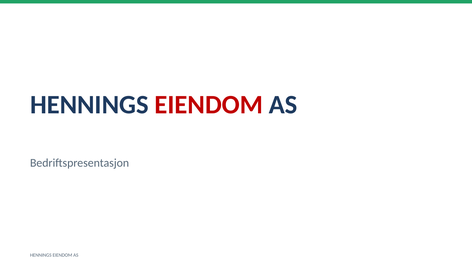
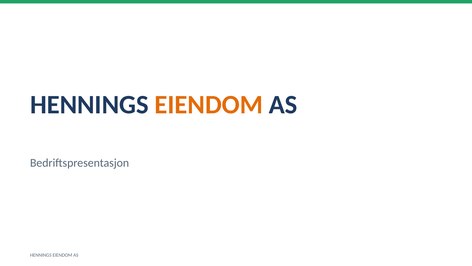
EIENDOM colour: red -> orange (209, 105)
